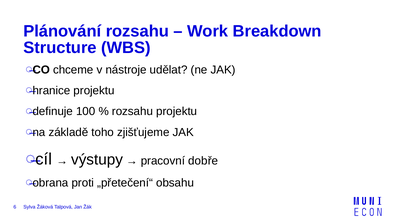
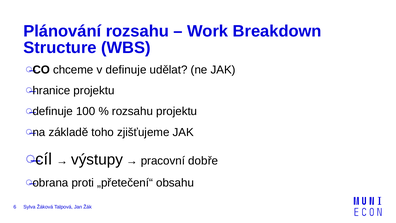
v nástroje: nástroje -> definuje (126, 70)
